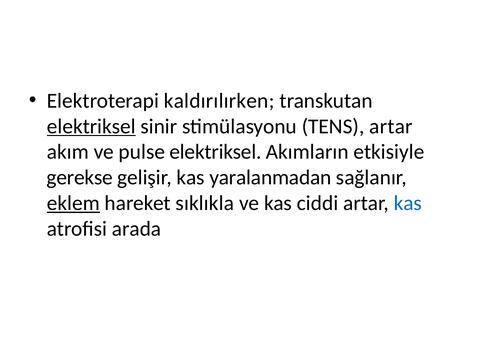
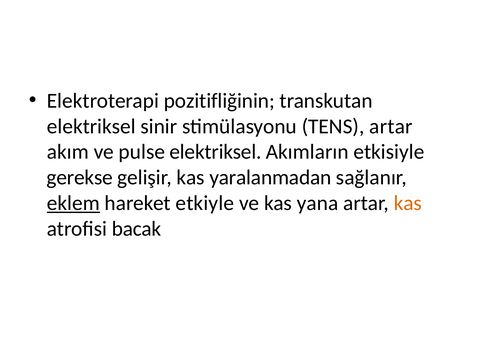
kaldırılırken: kaldırılırken -> pozitifliğinin (219, 101)
elektriksel underline: present -> none (91, 127)
sıklıkla: sıklıkla -> etkiyle (205, 204)
ciddi: ciddi -> yana (318, 204)
kas colour: blue -> orange (408, 204)
arada: arada -> bacak (137, 229)
